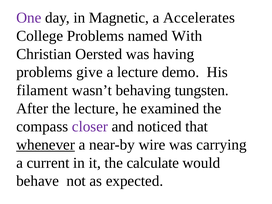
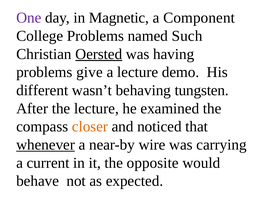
Accelerates: Accelerates -> Component (199, 18)
With: With -> Such (187, 36)
Oersted underline: none -> present (99, 54)
filament: filament -> different (42, 90)
closer colour: purple -> orange (90, 127)
calculate: calculate -> opposite (153, 163)
